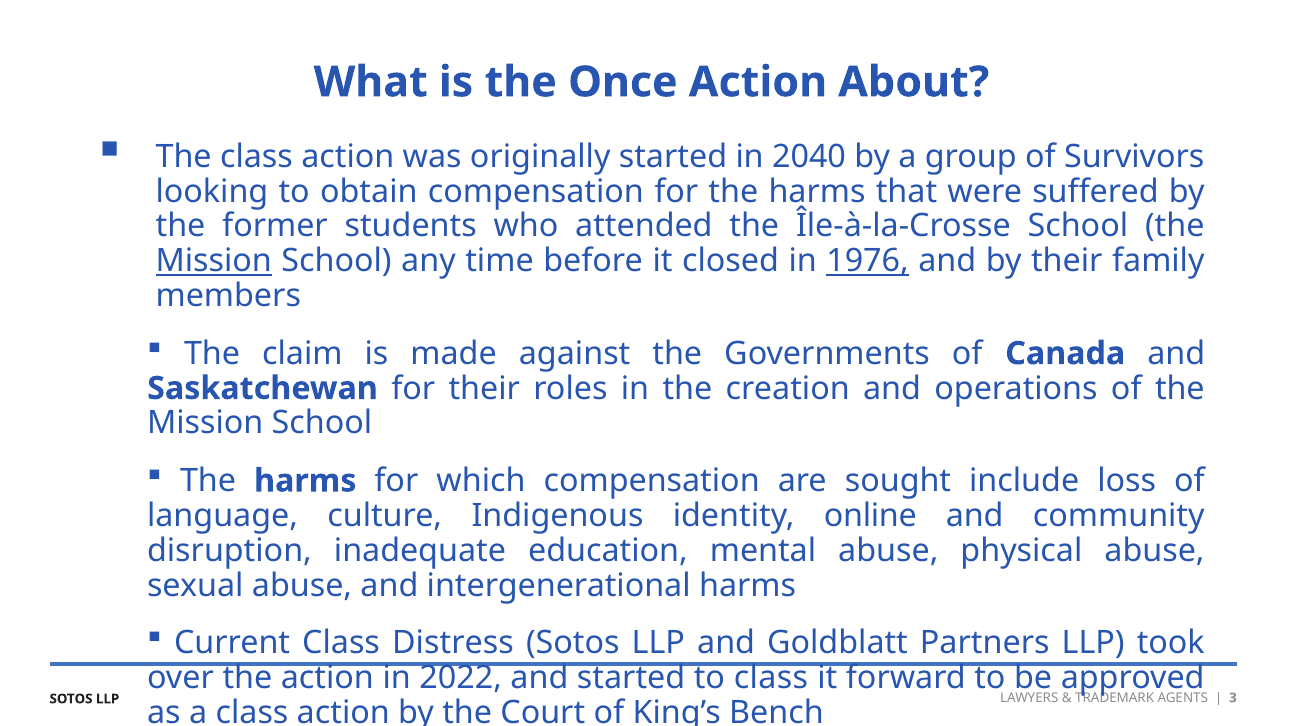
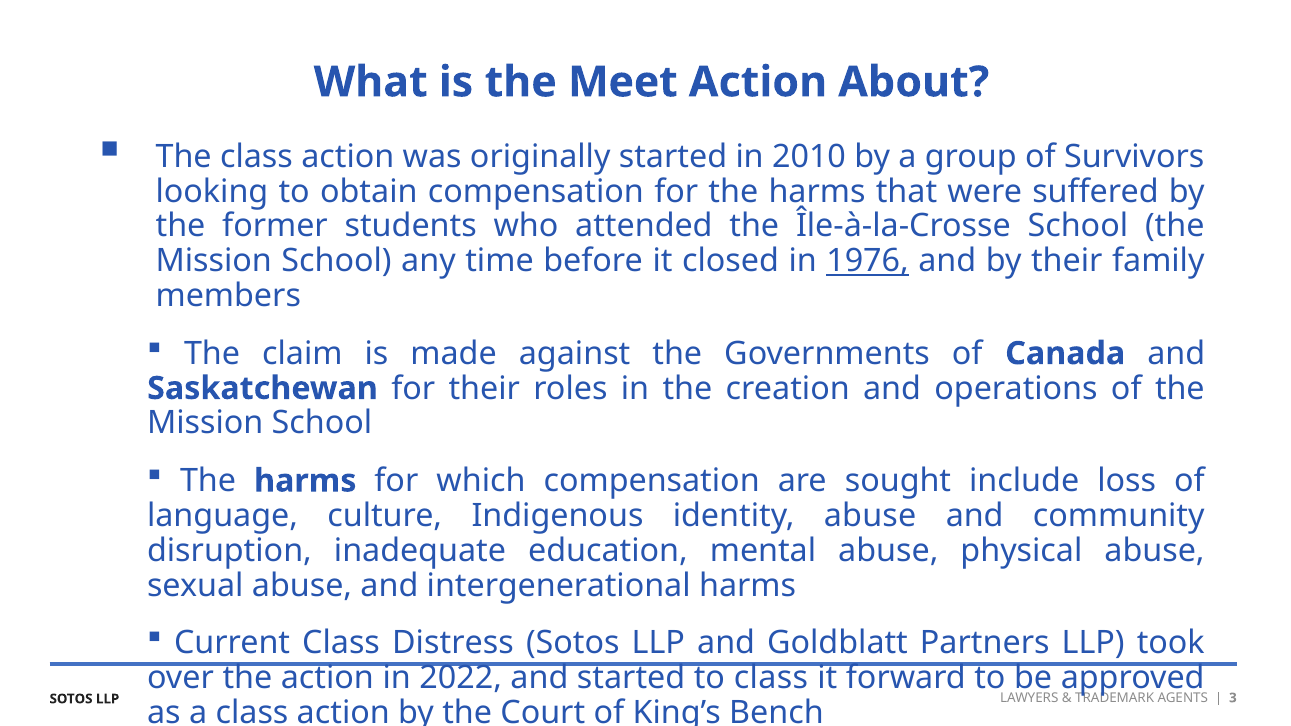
Once: Once -> Meet (623, 82)
2040: 2040 -> 2010 (809, 157)
Mission underline: present -> none (214, 261)
identity online: online -> abuse (870, 516)
